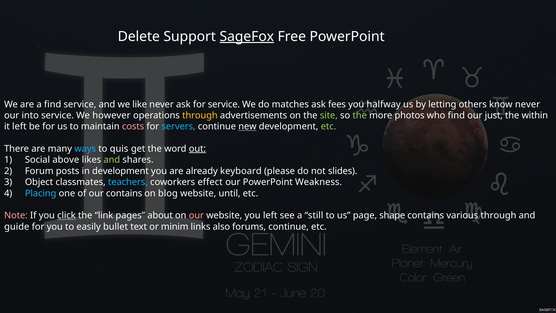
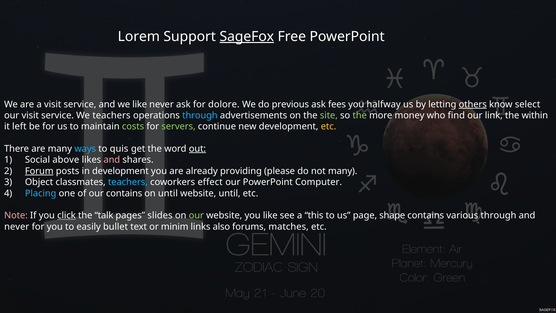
Delete: Delete -> Lorem (139, 36)
a find: find -> visit (53, 104)
for service: service -> dolore (224, 104)
matches: matches -> previous (290, 104)
others underline: none -> present (473, 104)
know never: never -> select (528, 104)
our into: into -> visit (30, 115)
We however: however -> teachers (111, 115)
through colour: yellow -> light blue (200, 115)
photos: photos -> money (410, 115)
just: just -> link (494, 115)
costs colour: pink -> light green (133, 126)
servers colour: light blue -> light green (179, 126)
new underline: present -> none (247, 126)
etc colour: light green -> yellow (329, 126)
and colour: light green -> pink (112, 160)
Forum underline: none -> present (39, 171)
keyboard: keyboard -> providing (241, 171)
not slides: slides -> many (343, 171)
Weakness: Weakness -> Computer (319, 182)
on blog: blog -> until (168, 193)
link: link -> talk (104, 215)
about: about -> slides (160, 215)
our colour: pink -> light green (196, 215)
you left: left -> like (270, 215)
still: still -> this (314, 215)
guide: guide -> never (17, 226)
forums continue: continue -> matches (289, 226)
